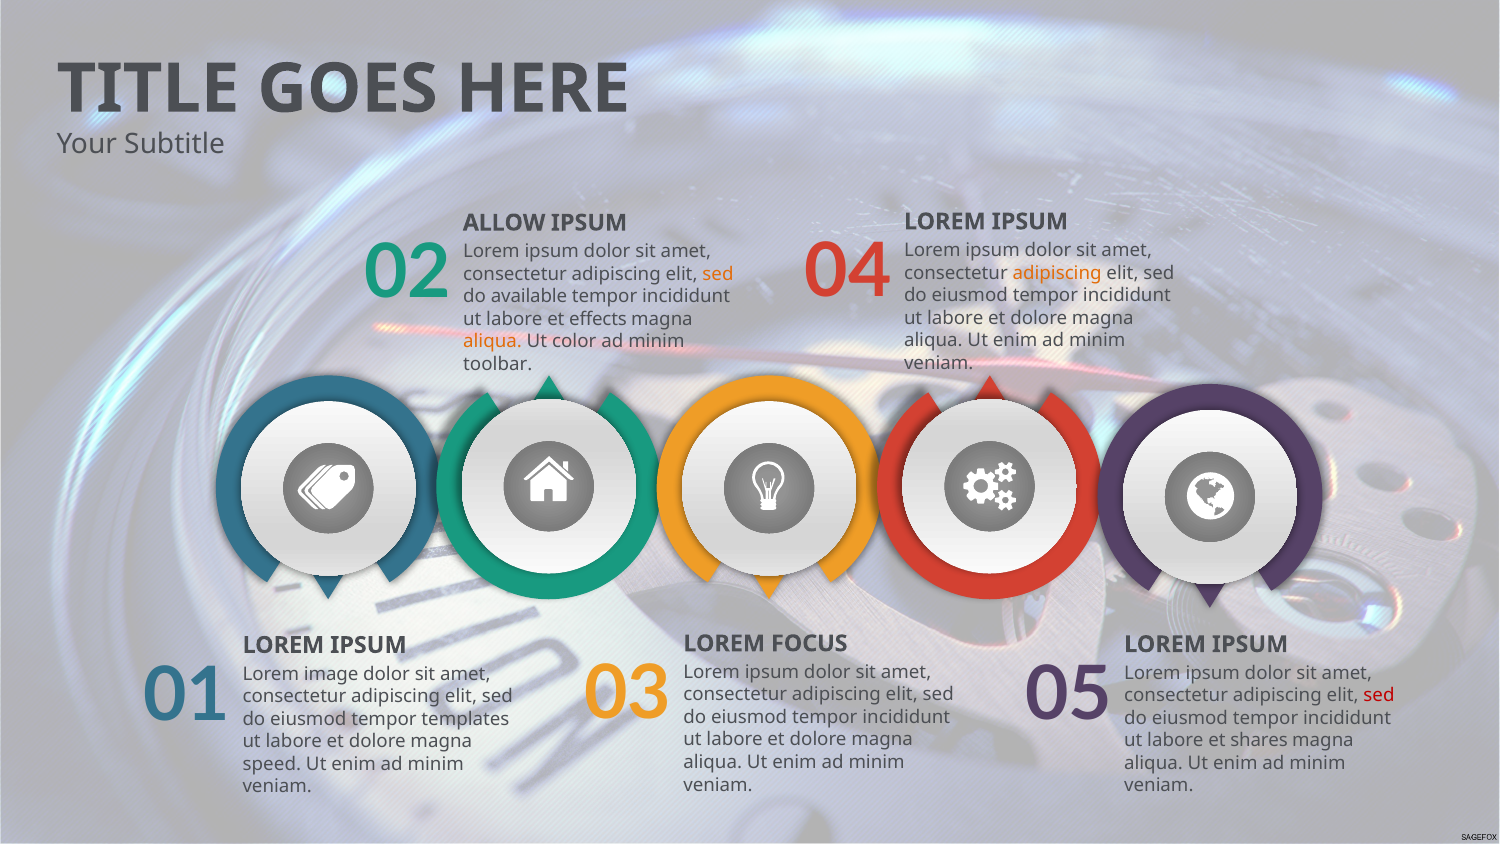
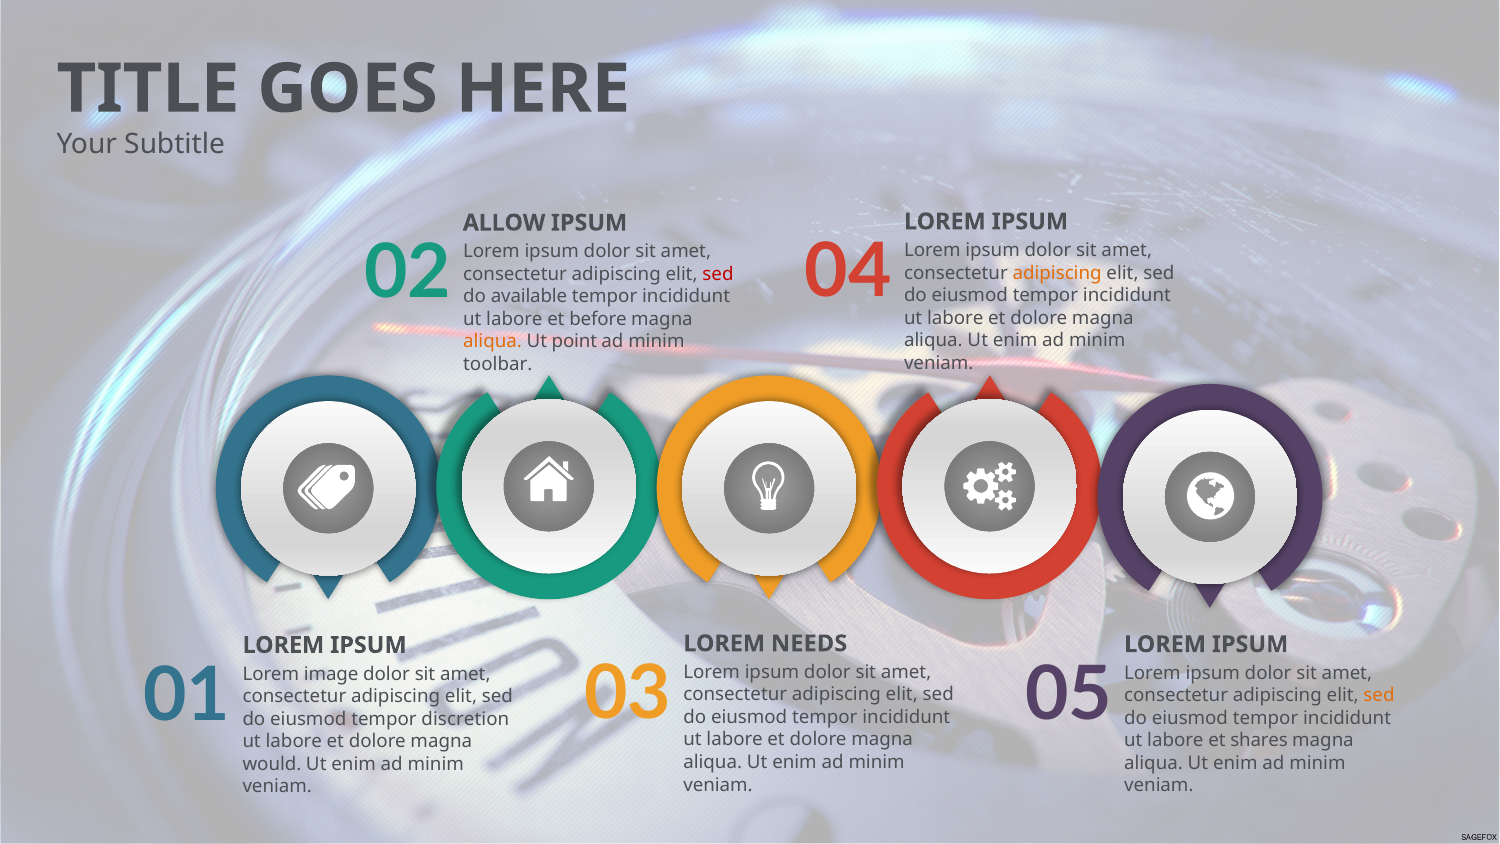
sed colour: orange -> red (718, 274)
effects: effects -> before (598, 319)
color: color -> point (574, 341)
FOCUS: FOCUS -> NEEDS (809, 643)
sed colour: red -> orange (1379, 695)
templates: templates -> discretion (465, 719)
speed: speed -> would (272, 764)
